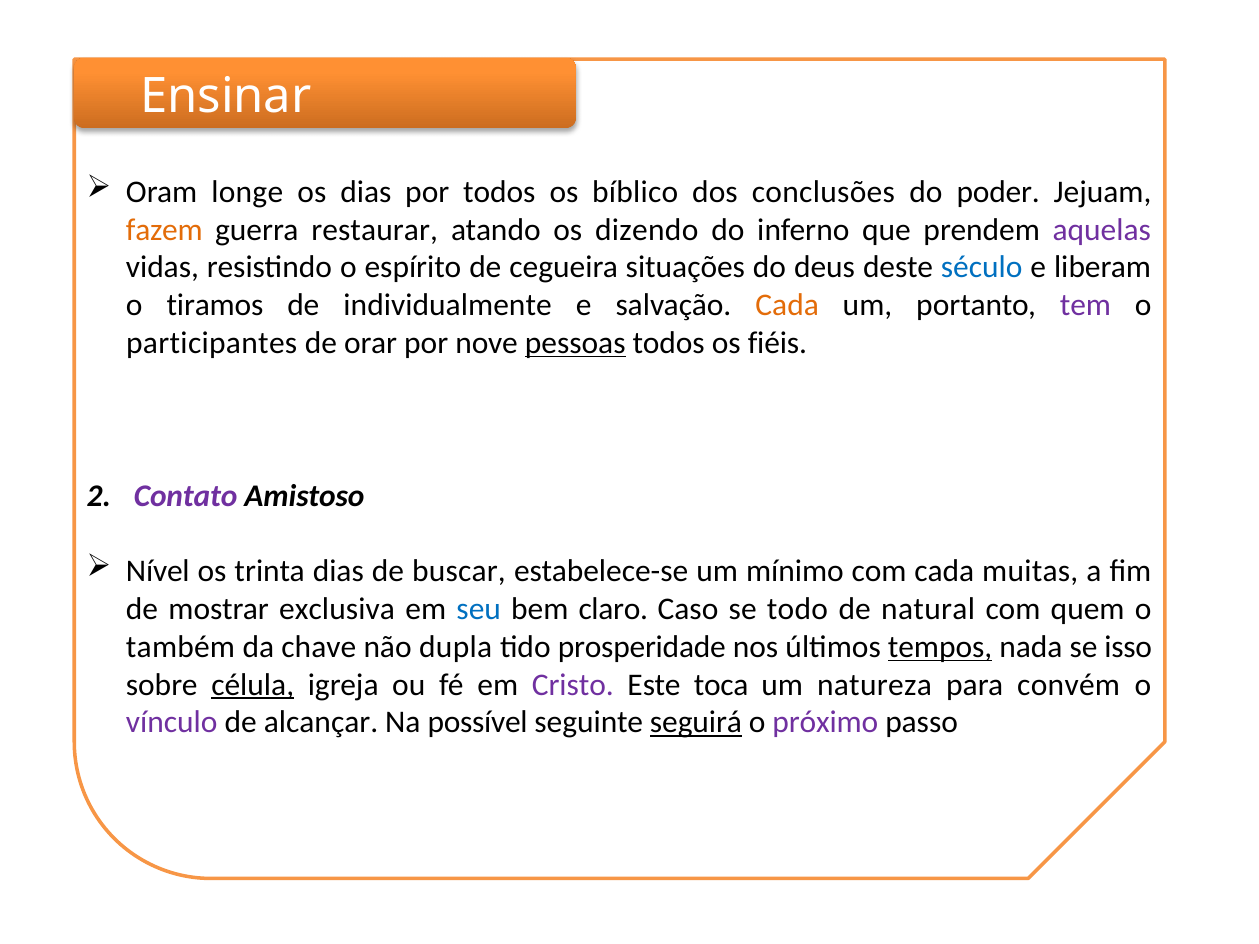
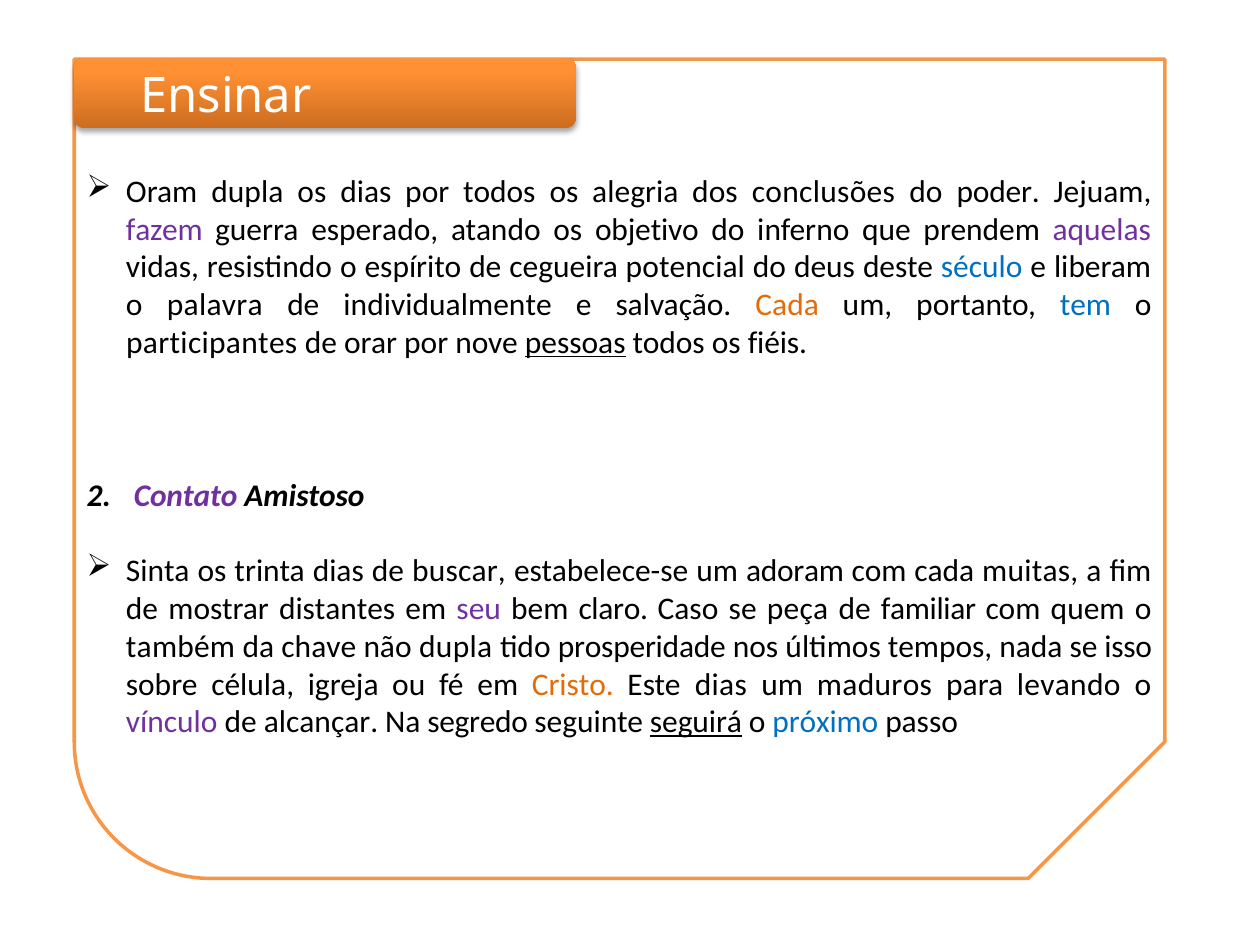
Oram longe: longe -> dupla (247, 192)
bíblico: bíblico -> alegria (635, 192)
fazem colour: orange -> purple (164, 230)
restaurar: restaurar -> esperado (375, 230)
dizendo: dizendo -> objetivo (647, 230)
situações: situações -> potencial (685, 268)
tiramos: tiramos -> palavra (215, 305)
tem colour: purple -> blue (1085, 305)
Nível: Nível -> Sinta (158, 572)
mínimo: mínimo -> adoram (795, 572)
exclusiva: exclusiva -> distantes (337, 609)
seu colour: blue -> purple (479, 609)
todo: todo -> peça (798, 609)
natural: natural -> familiar (928, 609)
tempos underline: present -> none (940, 647)
célula underline: present -> none (253, 685)
Cristo colour: purple -> orange (573, 685)
Este toca: toca -> dias (721, 685)
natureza: natureza -> maduros (874, 685)
convém: convém -> levando (1069, 685)
possível: possível -> segredo (478, 723)
próximo colour: purple -> blue (825, 723)
